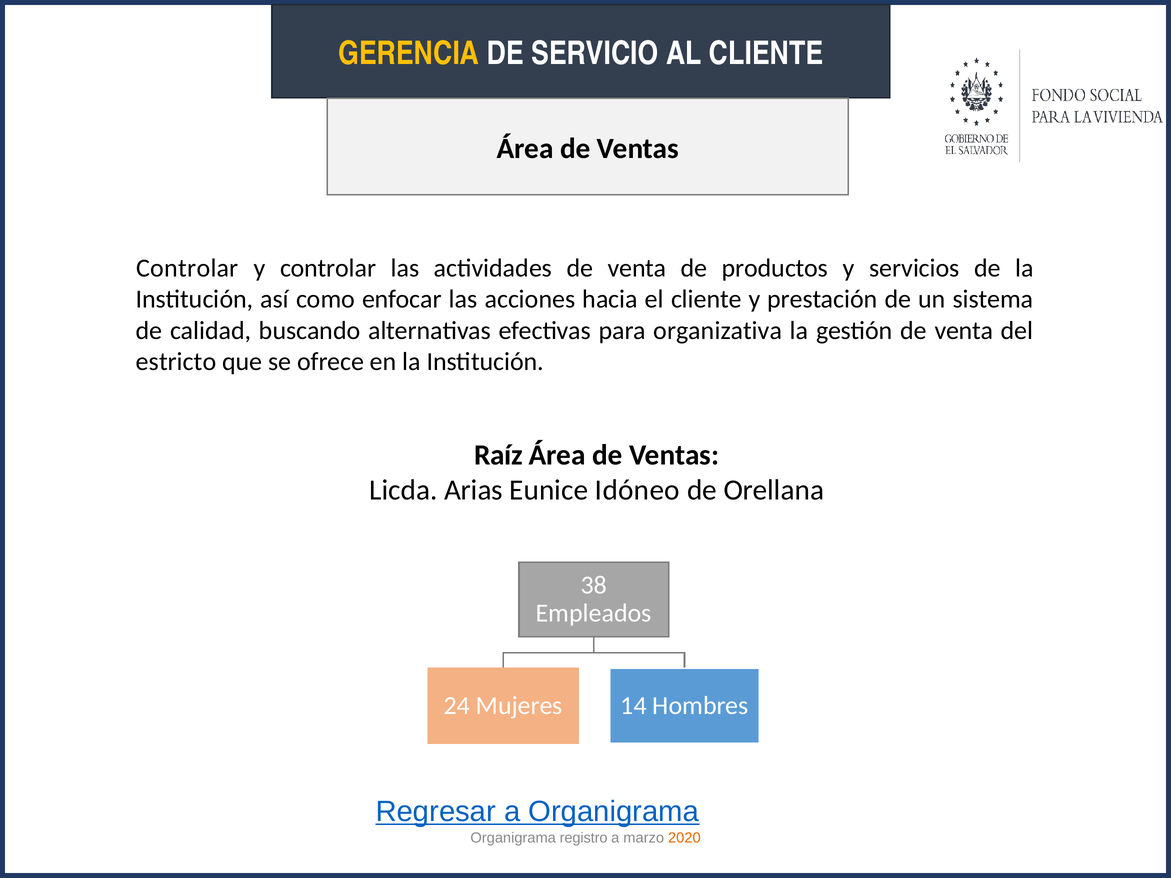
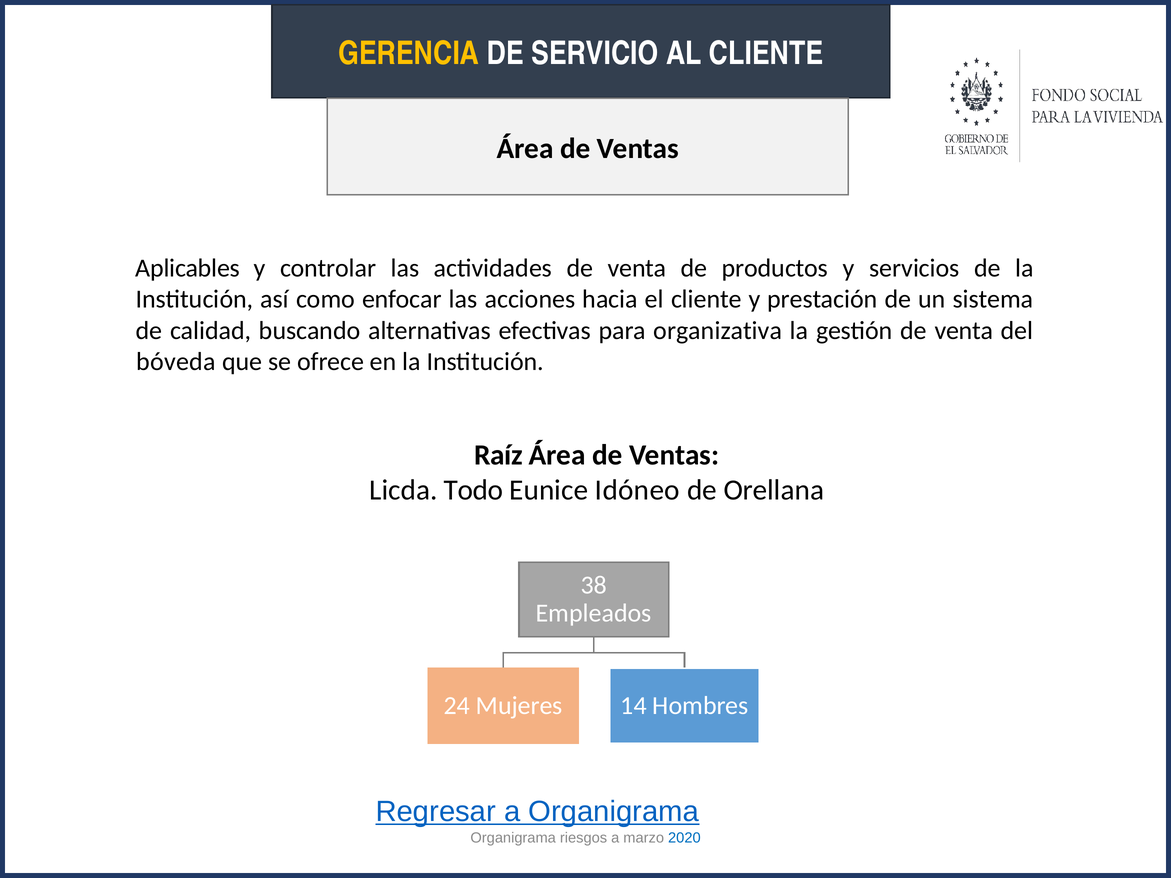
Controlar: Controlar -> Aplicables (188, 268)
estricto: estricto -> bóveda (176, 362)
Arias: Arias -> Todo (474, 490)
registro: registro -> riesgos (584, 838)
2020 colour: orange -> blue (684, 838)
